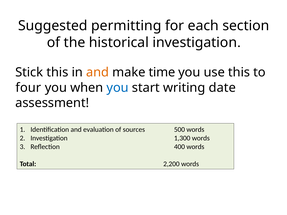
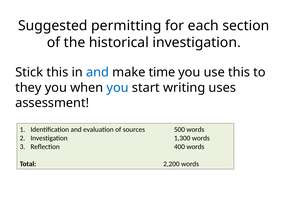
and colour: orange -> blue (98, 72)
four: four -> they (28, 88)
date: date -> uses (222, 88)
